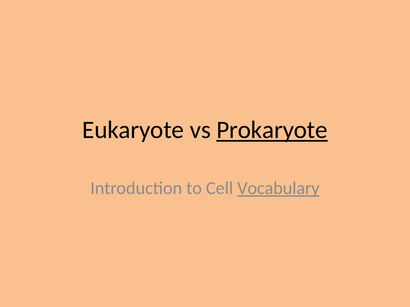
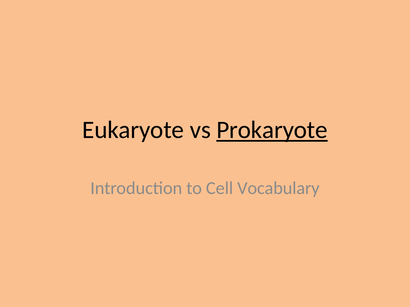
Vocabulary underline: present -> none (278, 189)
